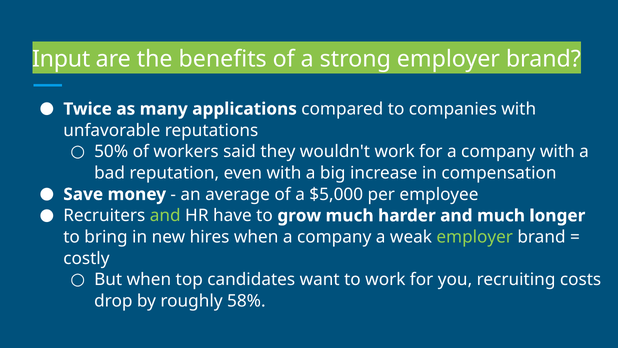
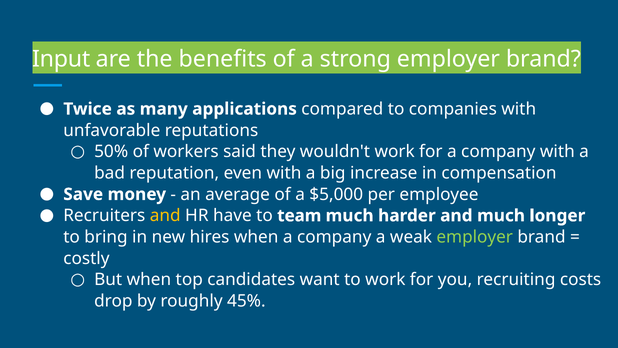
and colour: light green -> yellow (165, 215)
grow: grow -> team (299, 215)
58%: 58% -> 45% (246, 301)
